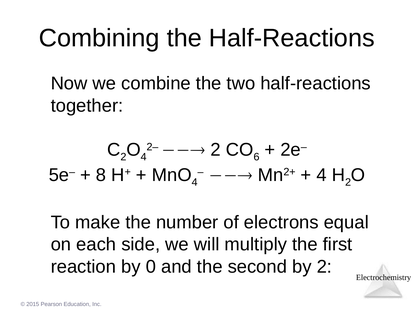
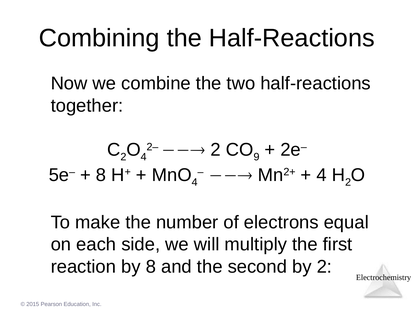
6: 6 -> 9 (257, 157)
by 0: 0 -> 8 (151, 266)
